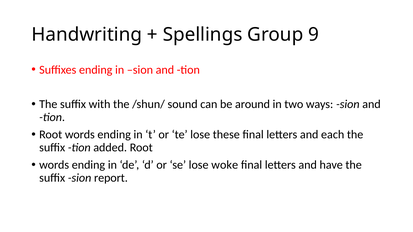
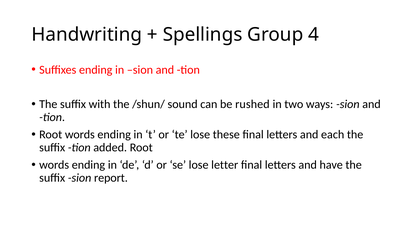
9: 9 -> 4 (314, 35)
around: around -> rushed (252, 104)
woke: woke -> letter (225, 165)
